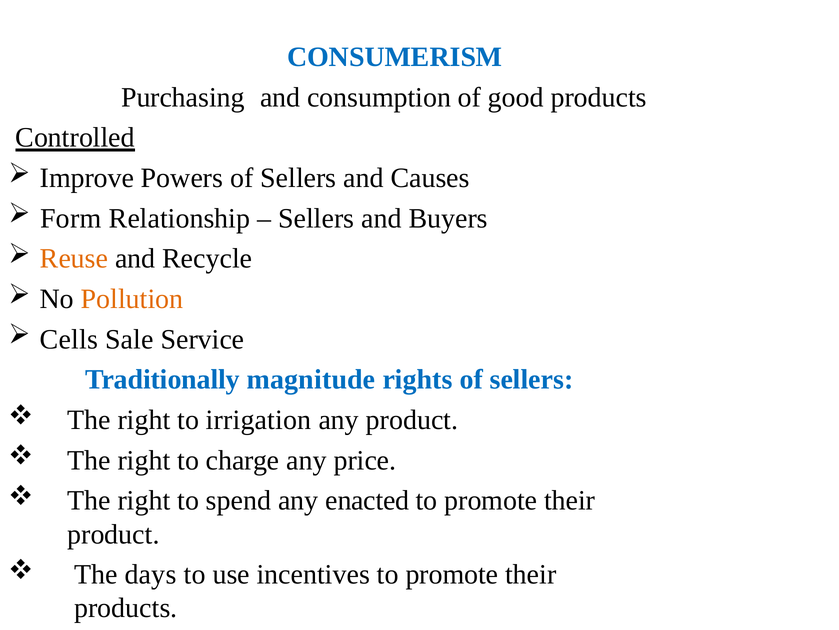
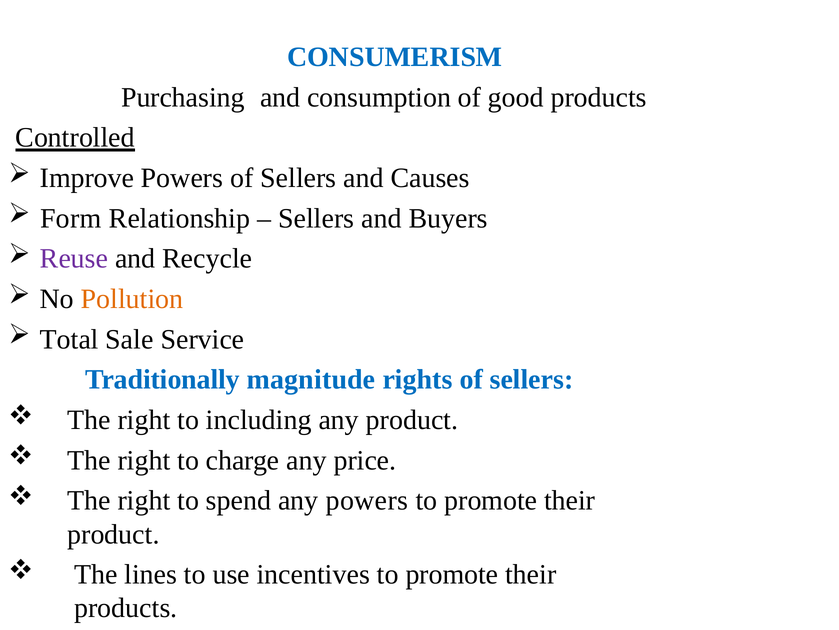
Reuse colour: orange -> purple (74, 258)
Cells: Cells -> Total (69, 339)
irrigation: irrigation -> including (259, 419)
any enacted: enacted -> powers (367, 500)
days: days -> lines (151, 574)
